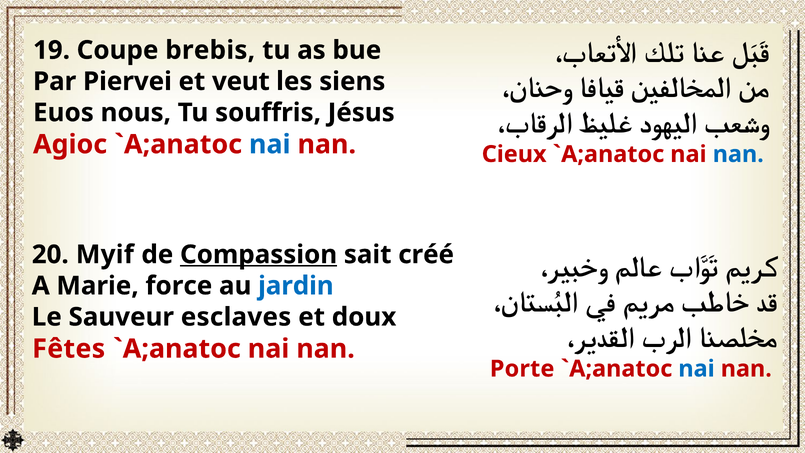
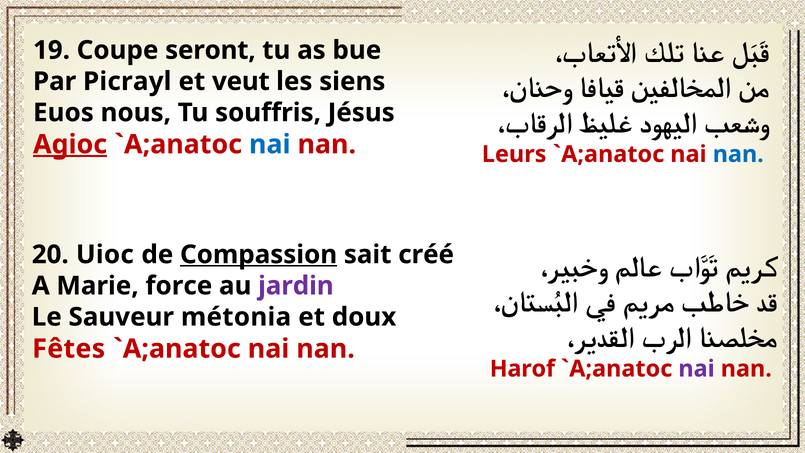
brebis: brebis -> seront (210, 50)
Piervei: Piervei -> Picrayl (127, 81)
Agioc underline: none -> present (70, 144)
Cieux: Cieux -> Leurs (514, 154)
Myif: Myif -> Uioc (105, 254)
jardin colour: blue -> purple (296, 286)
esclaves: esclaves -> métonia (236, 317)
Porte: Porte -> Harof (522, 369)
nai colour: blue -> purple (697, 369)
